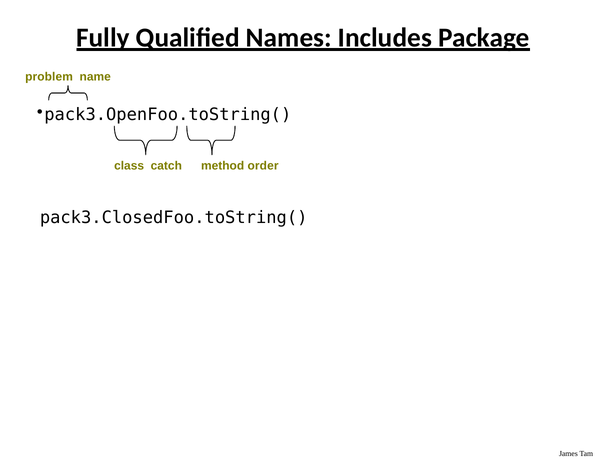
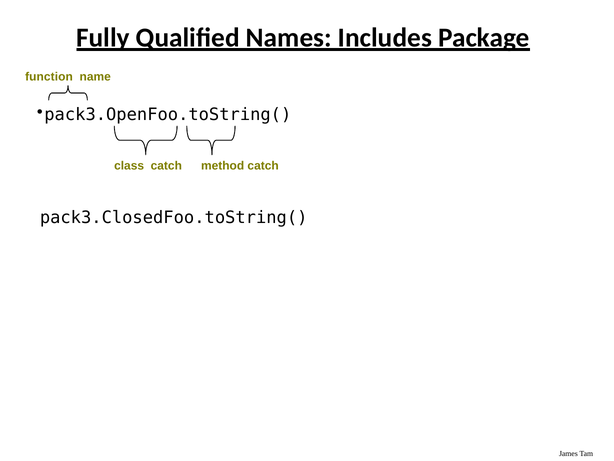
problem: problem -> function (49, 77)
method order: order -> catch (263, 166)
